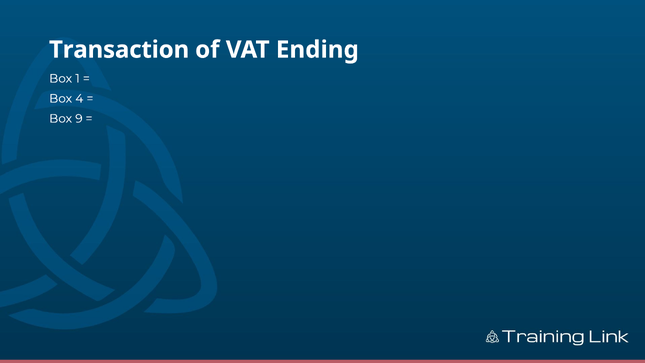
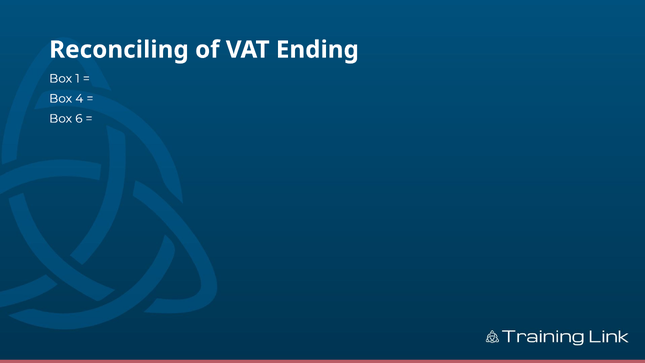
Transaction: Transaction -> Reconciling (119, 50)
9: 9 -> 6 (79, 119)
